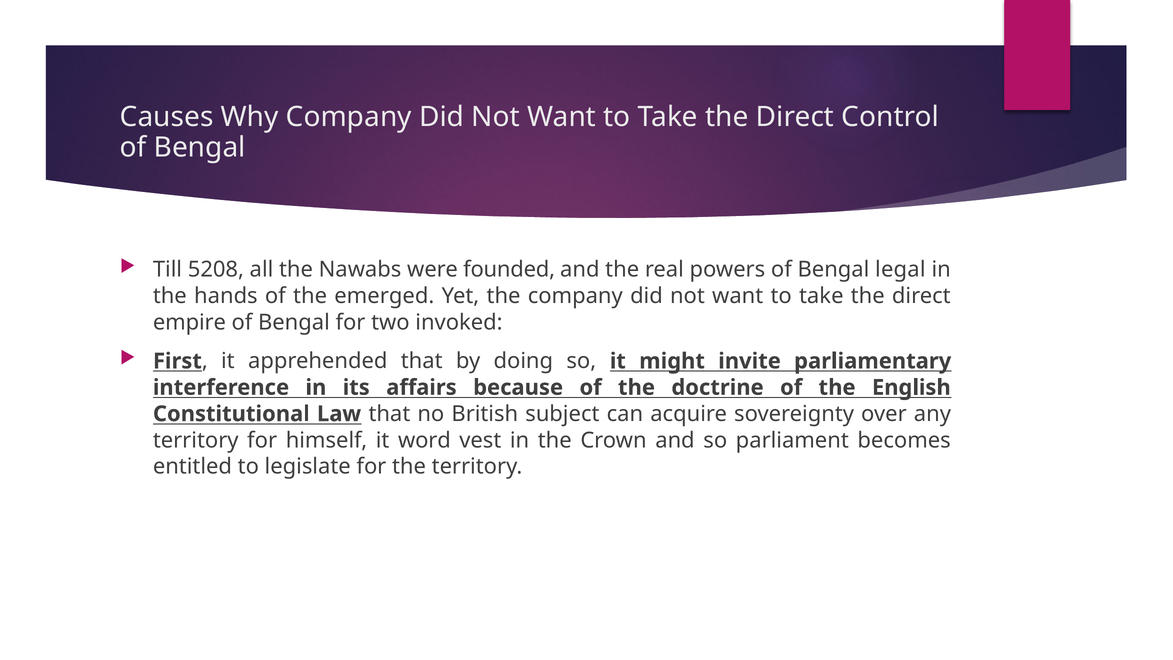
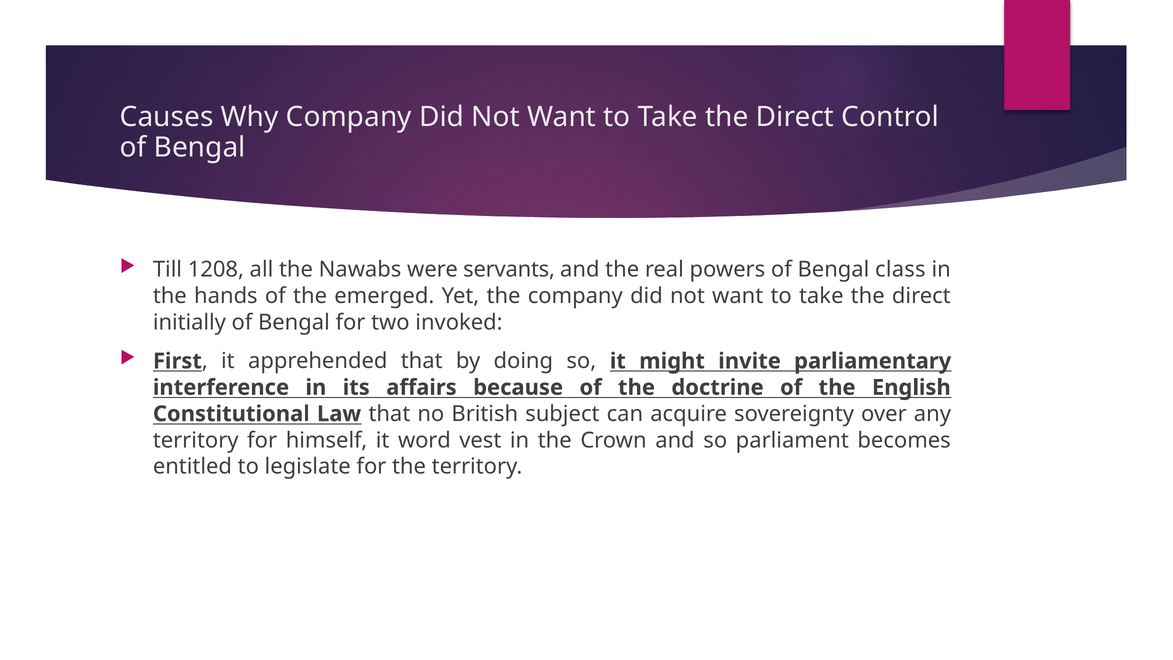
5208: 5208 -> 1208 (216, 270)
founded: founded -> servants (509, 270)
legal: legal -> class (900, 270)
empire: empire -> initially (189, 322)
